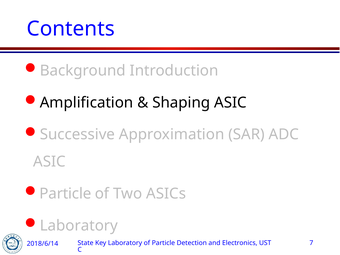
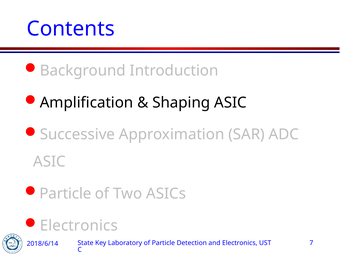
Laboratory: Laboratory -> Electronics (79, 226)
